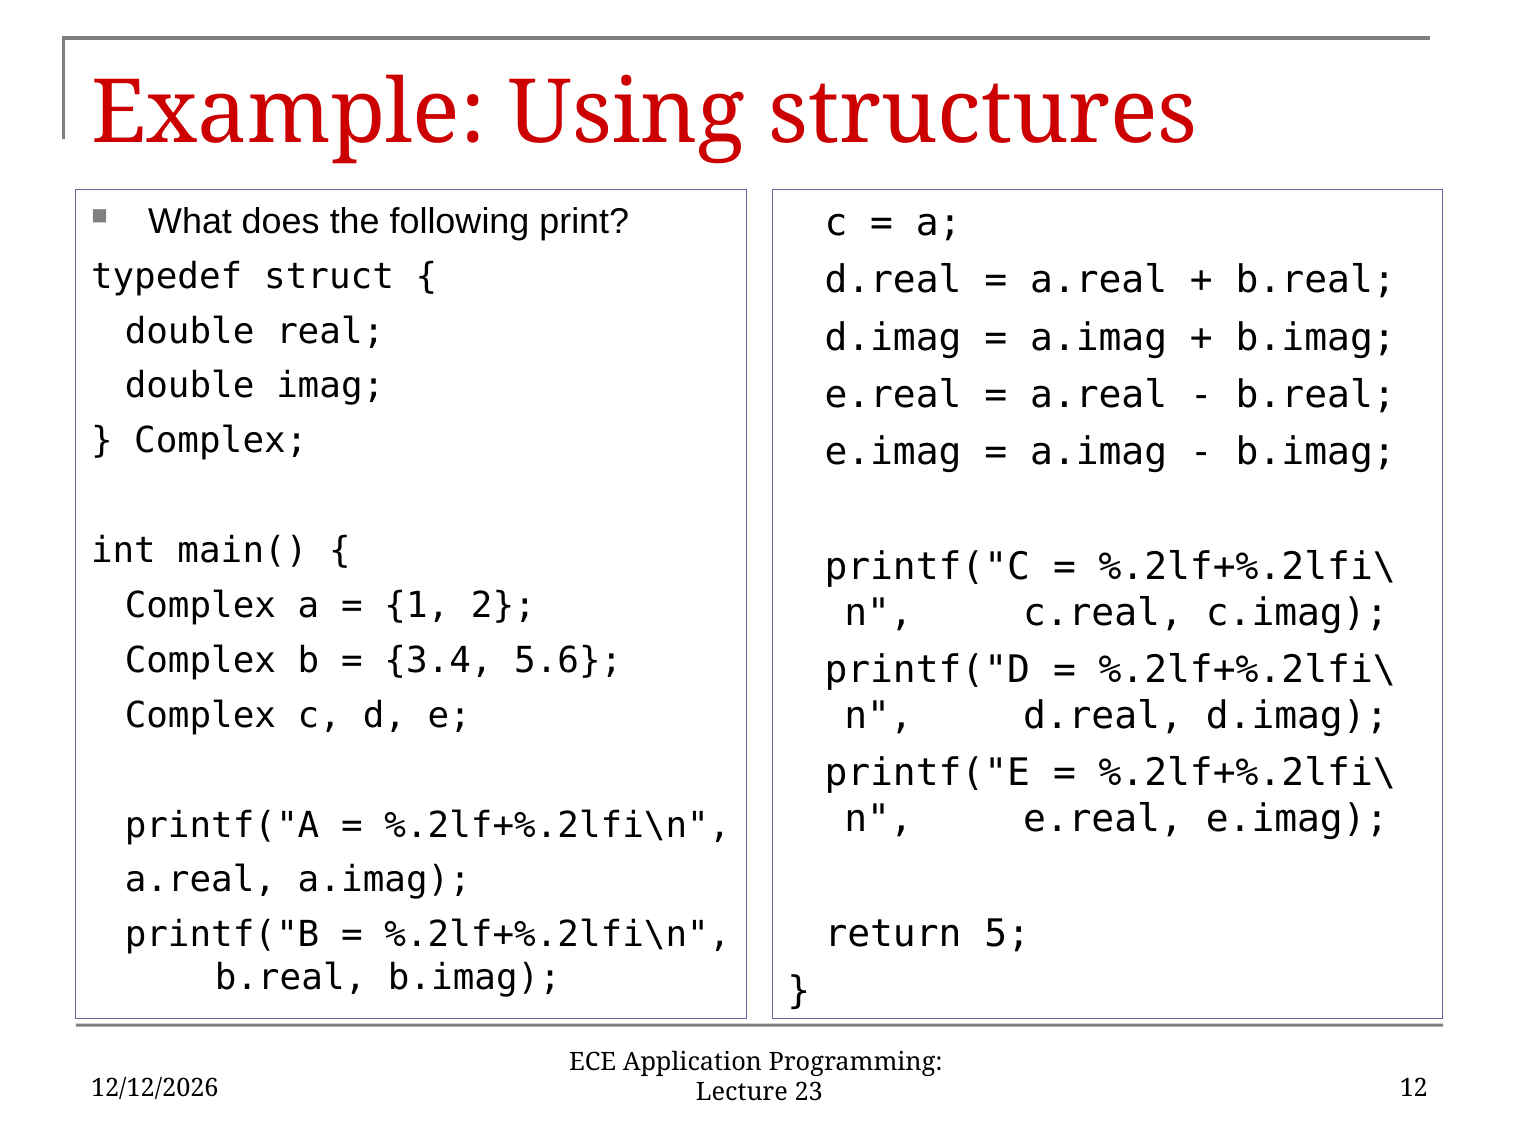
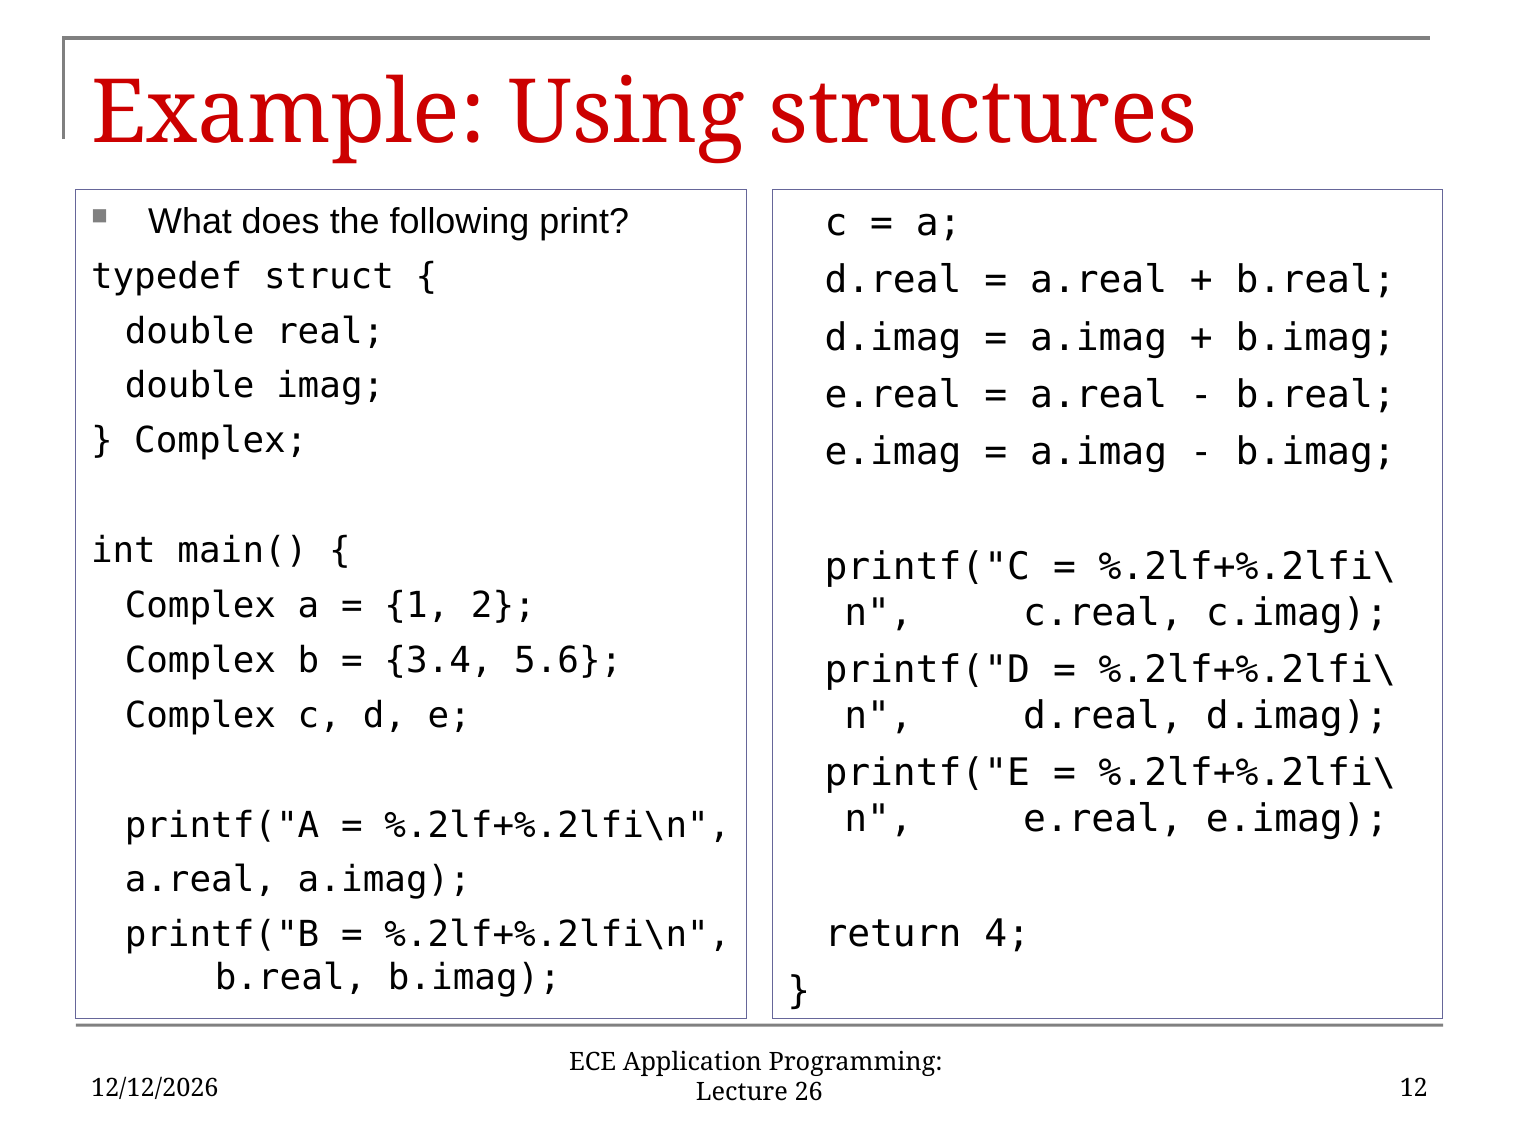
5: 5 -> 4 (1007, 934)
23: 23 -> 26 (809, 1093)
